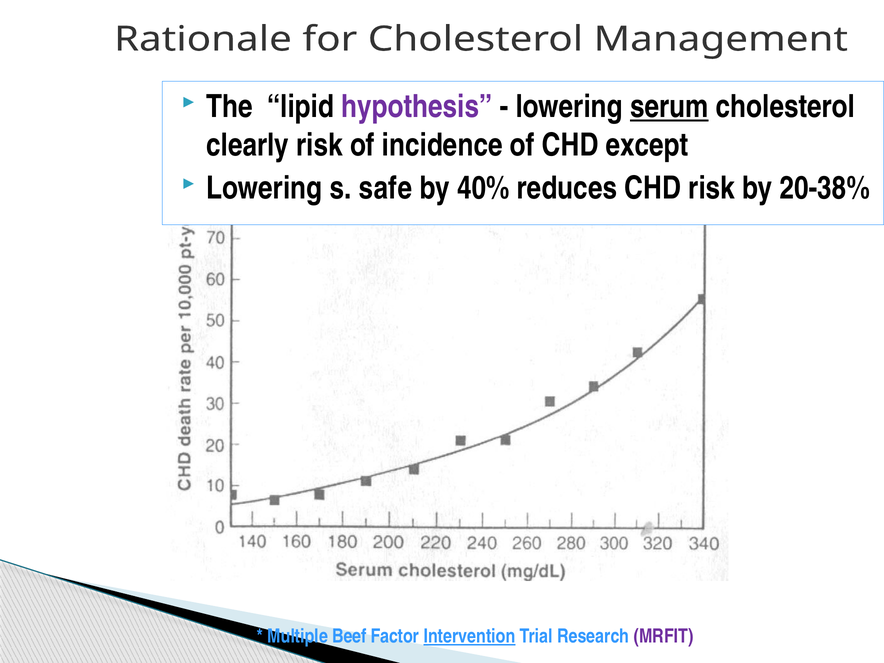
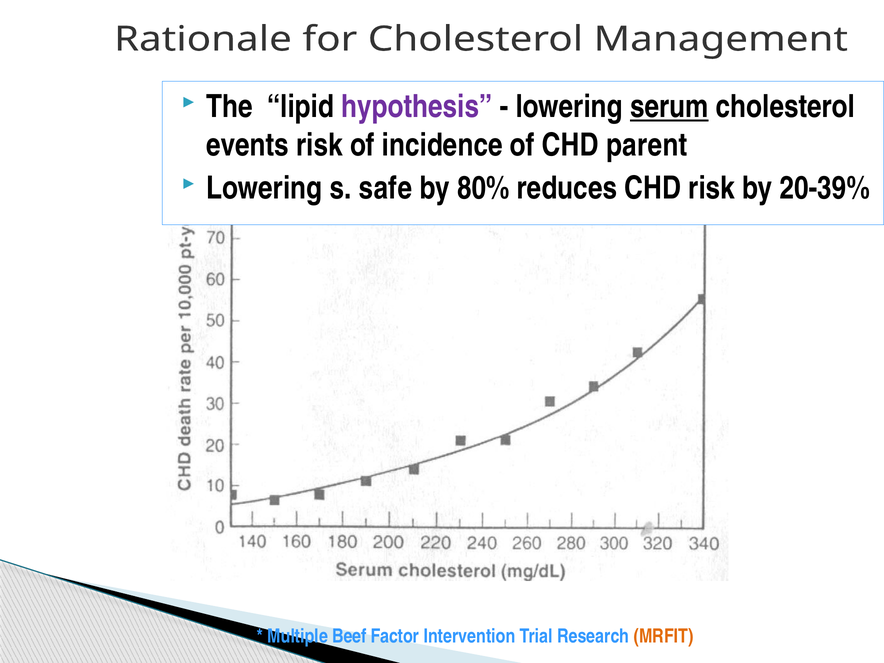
clearly: clearly -> events (248, 145)
except: except -> parent (647, 145)
40%: 40% -> 80% (483, 188)
20-38%: 20-38% -> 20-39% (825, 188)
Intervention underline: present -> none (470, 636)
MRFIT colour: purple -> orange (664, 636)
